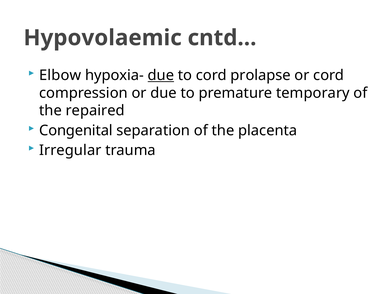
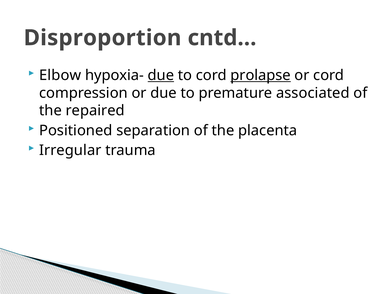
Hypovolaemic: Hypovolaemic -> Disproportion (103, 38)
prolapse underline: none -> present (261, 75)
temporary: temporary -> associated (313, 93)
Congenital: Congenital -> Positioned (76, 130)
